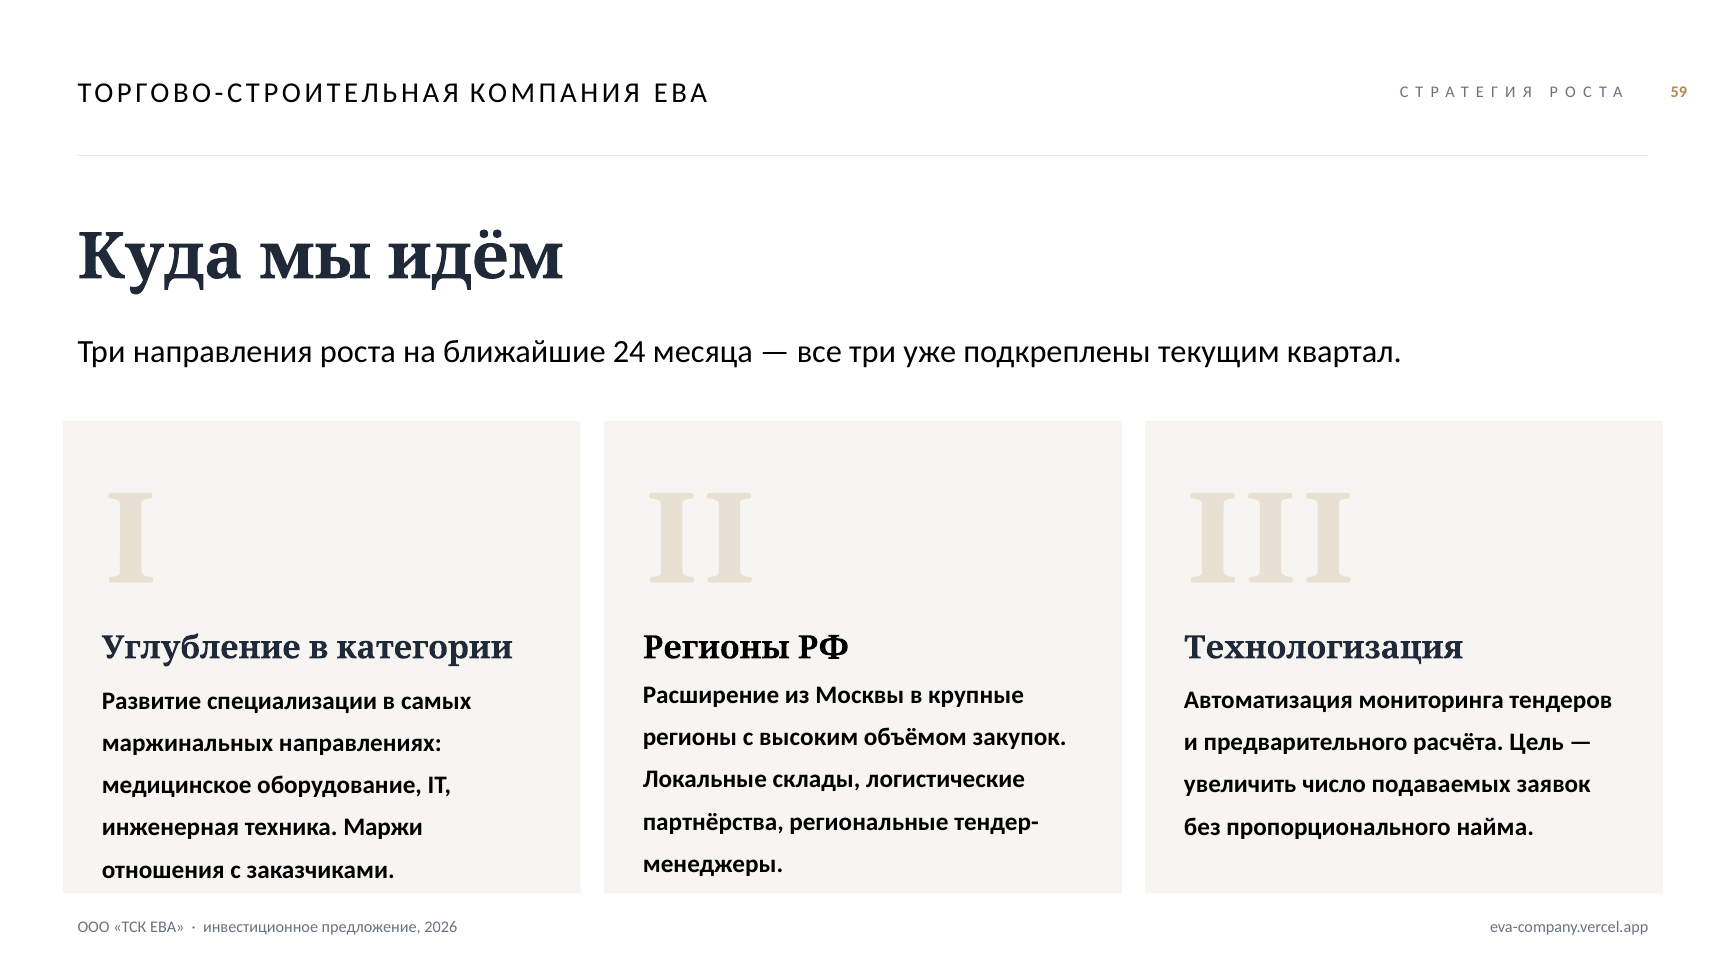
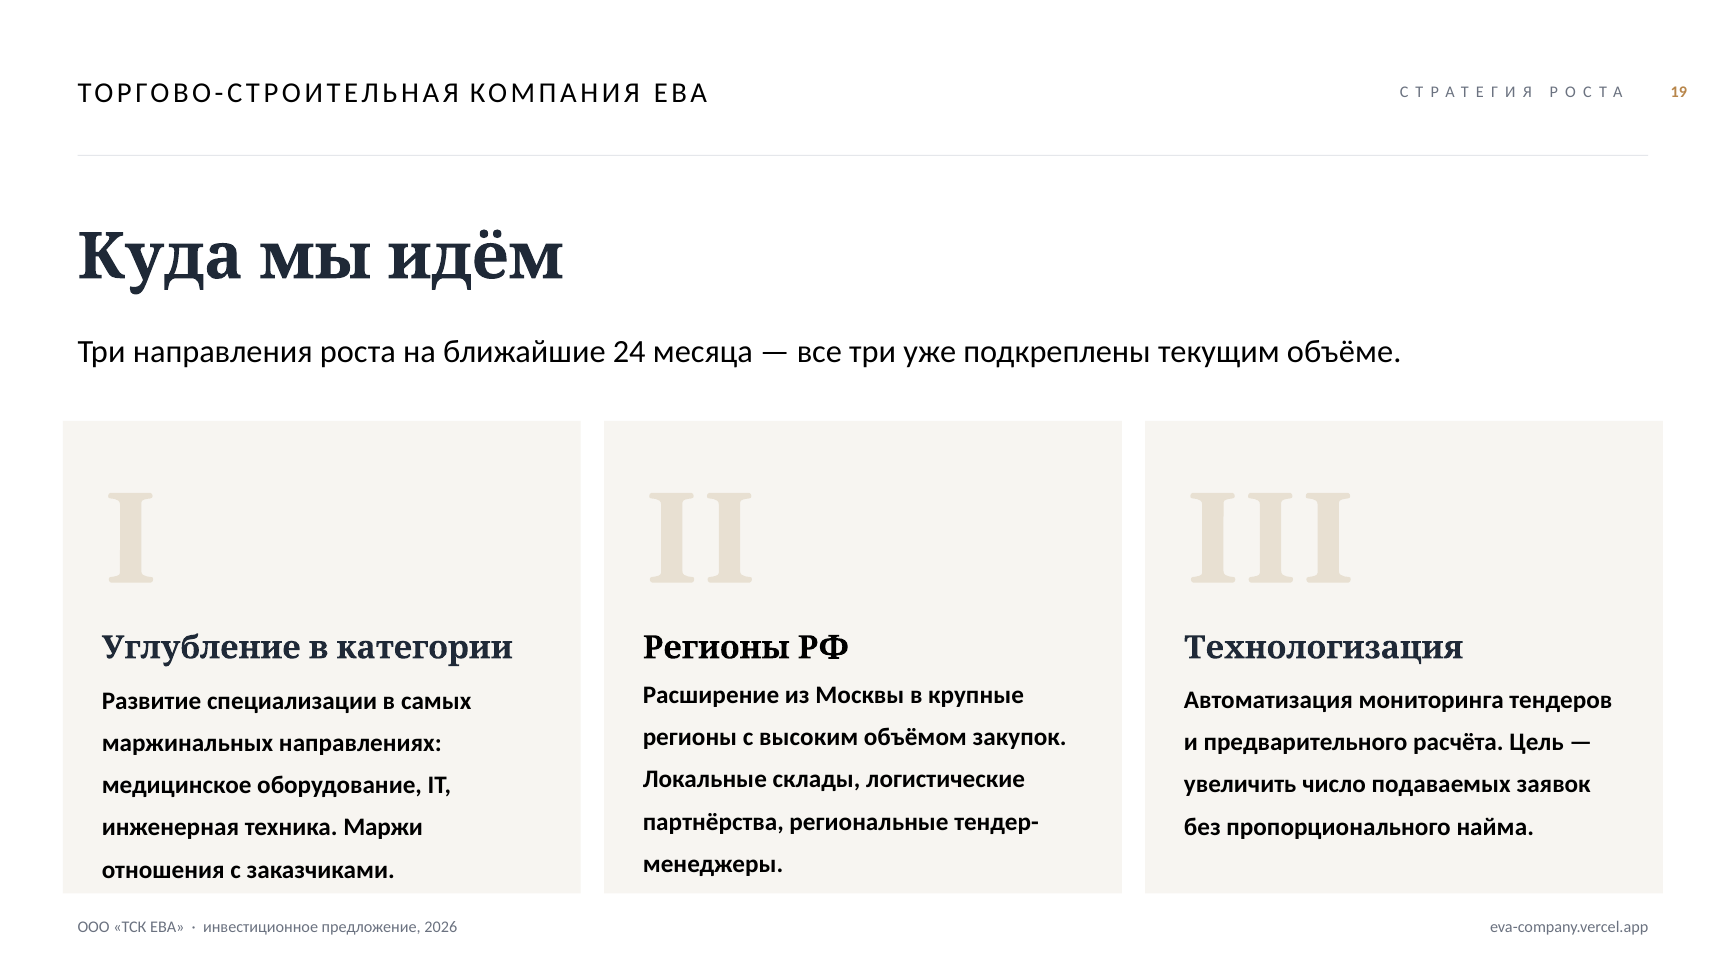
59: 59 -> 19 (1679, 92)
квартал: квартал -> объёме (1344, 352)
